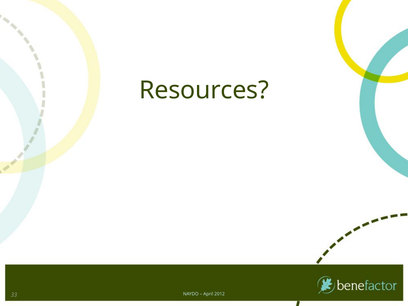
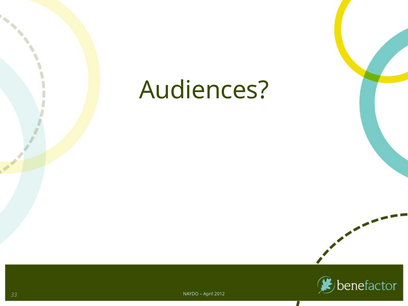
Resources: Resources -> Audiences (204, 90)
